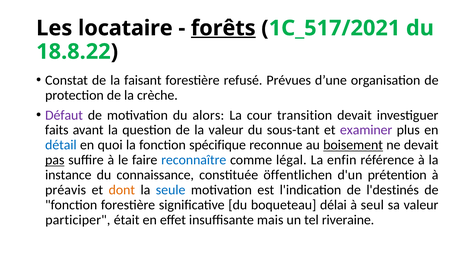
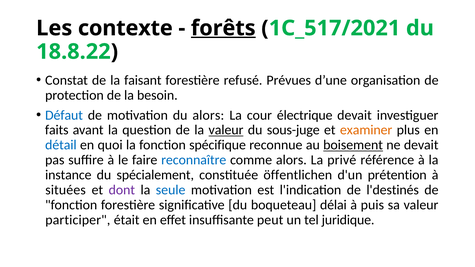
locataire: locataire -> contexte (125, 28)
crèche: crèche -> besoin (157, 95)
Défaut colour: purple -> blue (64, 115)
transition: transition -> électrique (305, 115)
valeur underline: none -> present (226, 130)
sous-tant: sous-tant -> sous-juge (293, 130)
examiner colour: purple -> orange (366, 130)
pas underline: present -> none (55, 160)
comme légal: légal -> alors (291, 160)
enfin: enfin -> privé (342, 160)
connaissance: connaissance -> spécialement (155, 175)
préavis: préavis -> situées (66, 190)
dont colour: orange -> purple (122, 190)
seul: seul -> puis (372, 205)
mais: mais -> peut (270, 220)
riveraine: riveraine -> juridique (348, 220)
